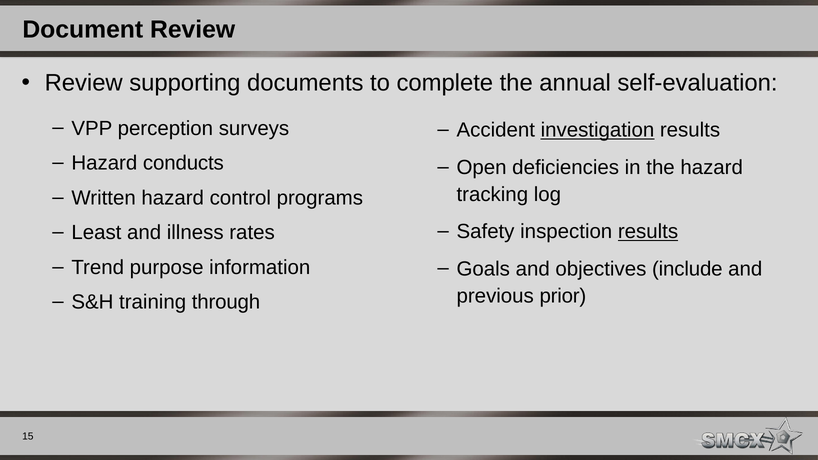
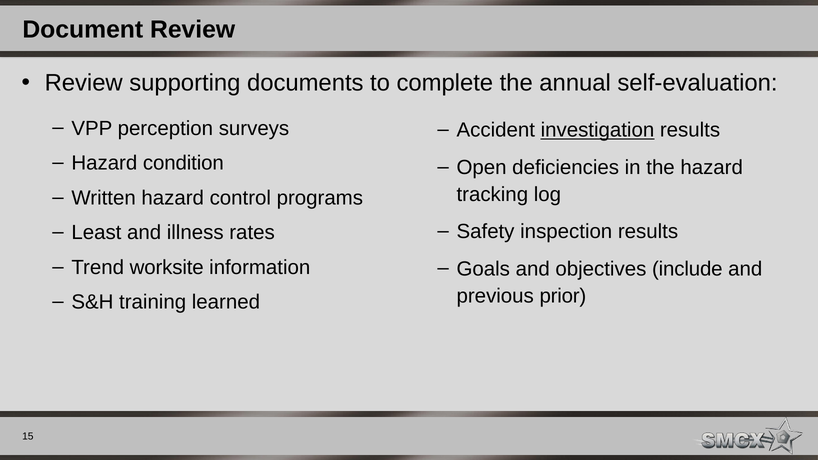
conducts: conducts -> condition (183, 163)
results underline: present -> none (648, 232)
purpose: purpose -> worksite (167, 268)
through: through -> learned (226, 302)
